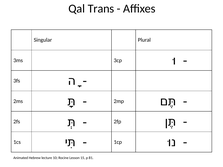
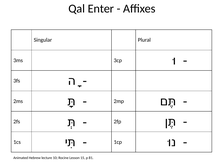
Trans: Trans -> Enter (101, 9)
